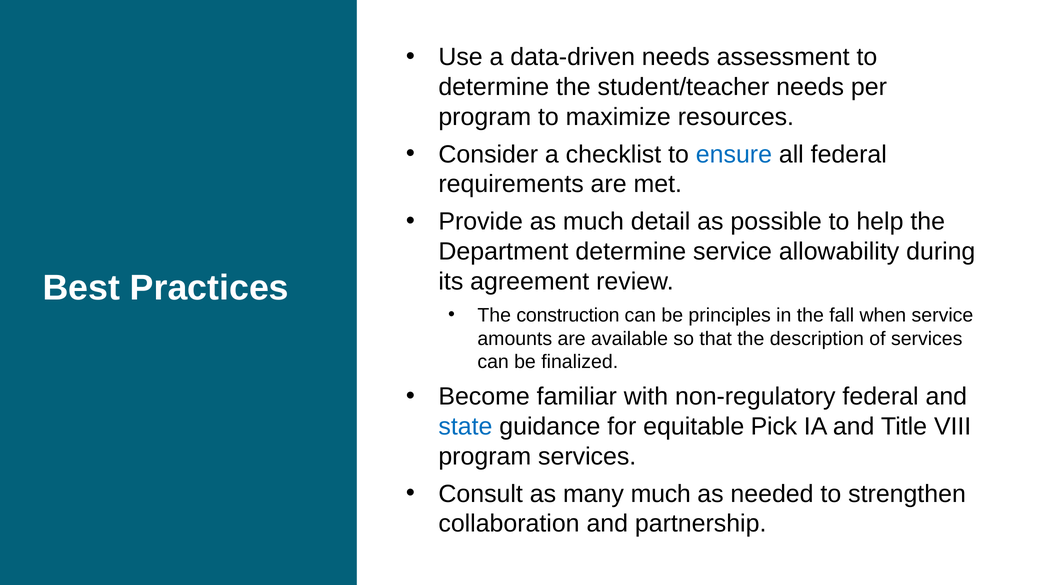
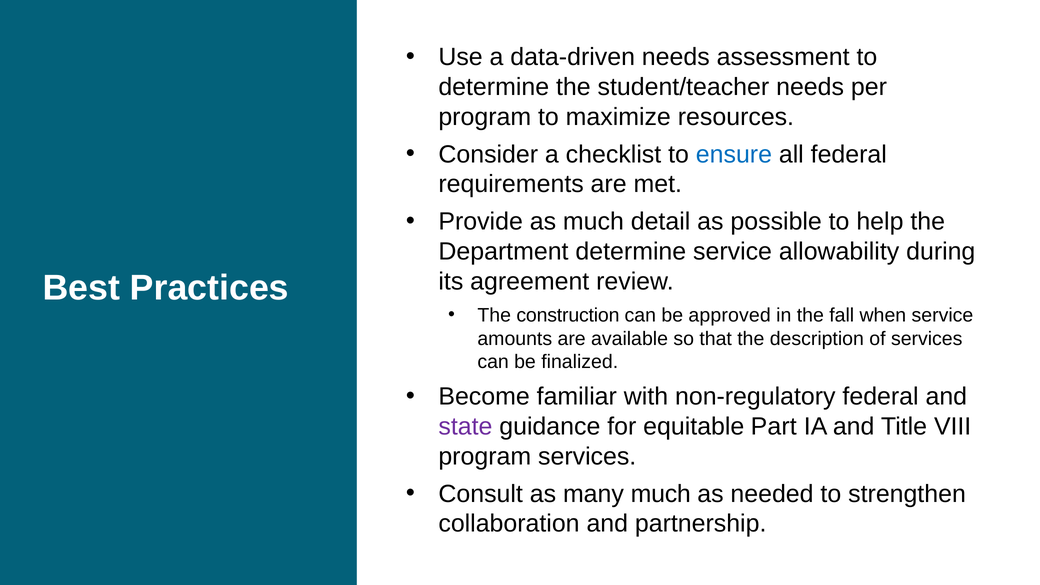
principles: principles -> approved (730, 315)
state colour: blue -> purple (465, 427)
Pick: Pick -> Part (774, 427)
